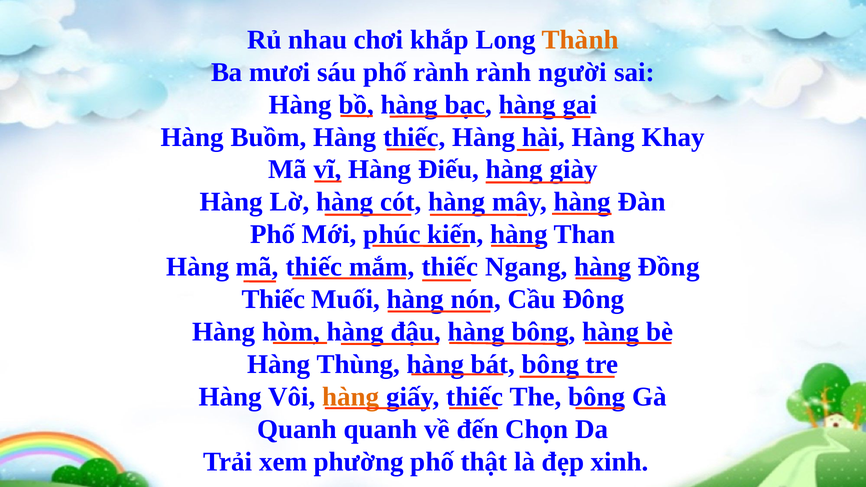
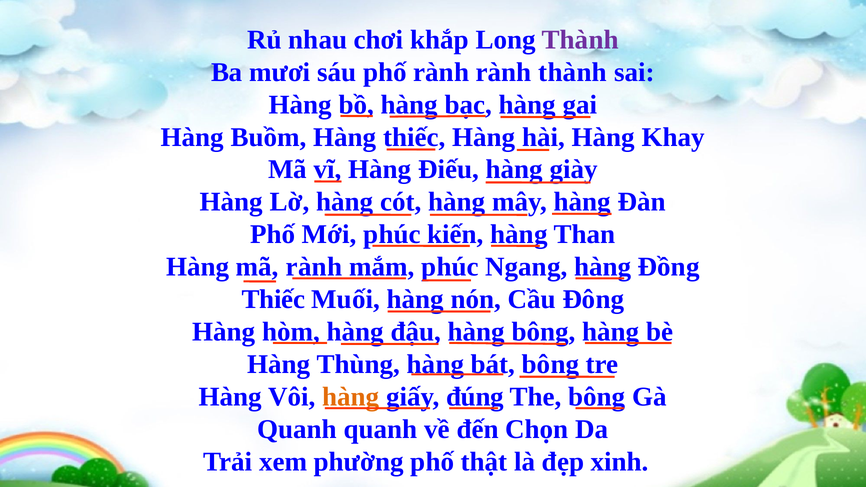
Thành colour: orange -> purple (580, 40)
rành người: người -> thành (573, 72)
mã thiếc: thiếc -> rành (314, 267)
mắm thiếc: thiếc -> phúc (450, 267)
giấy thiếc: thiếc -> đúng (475, 397)
